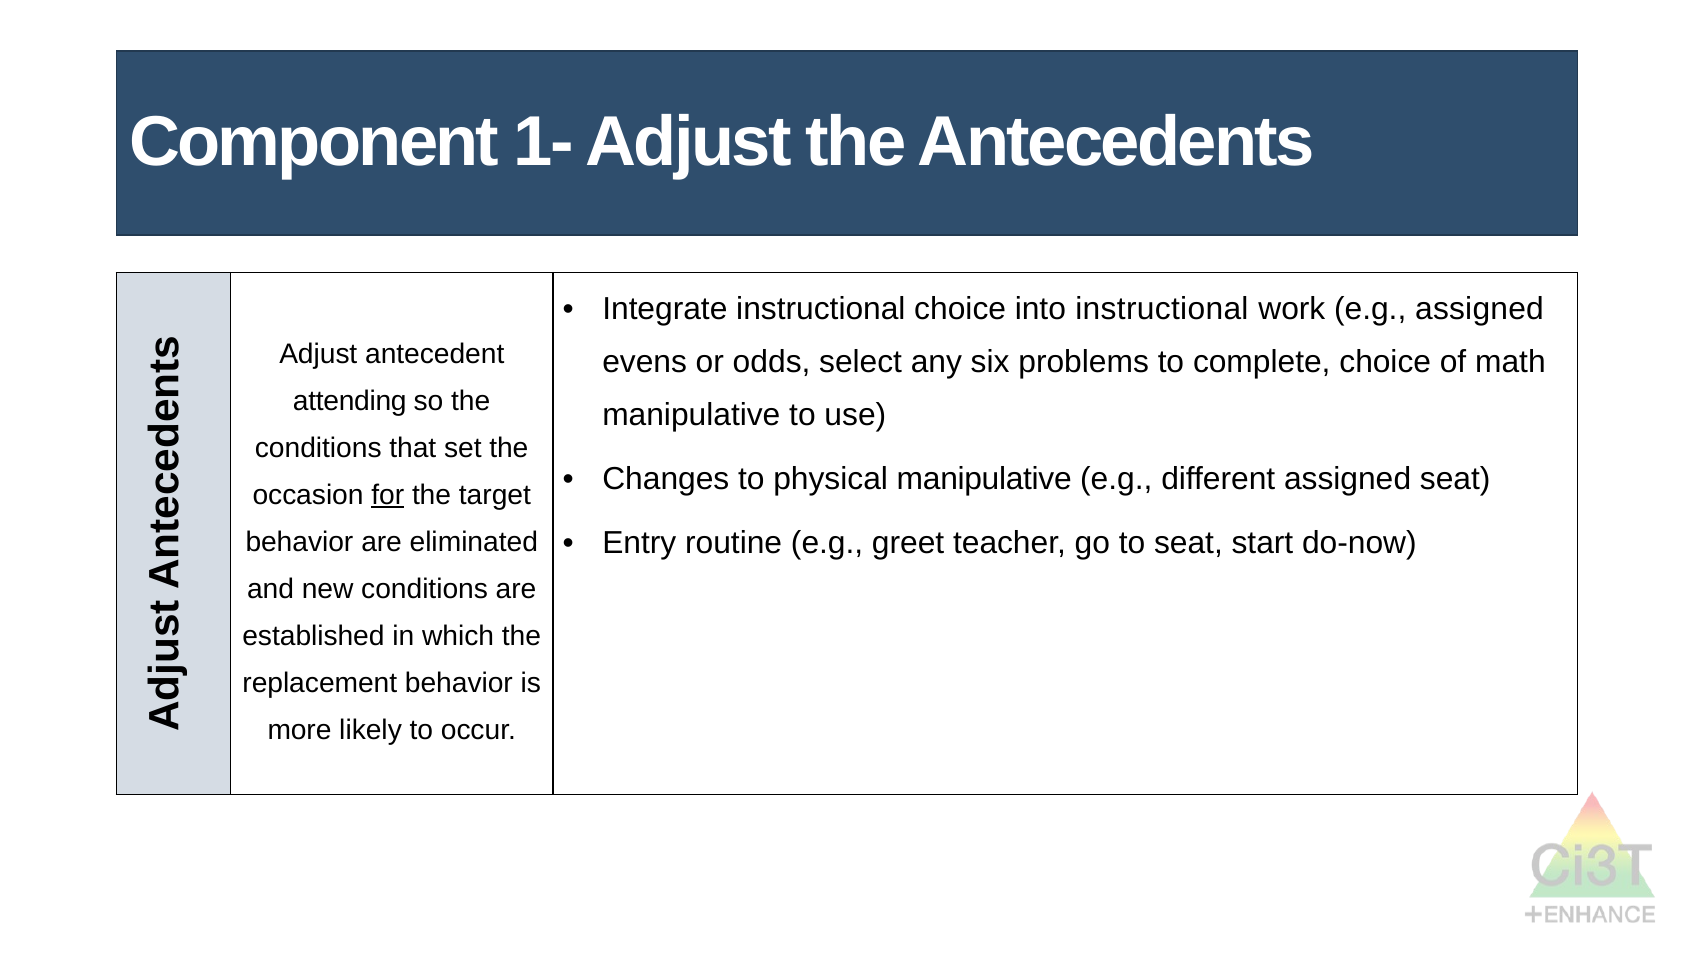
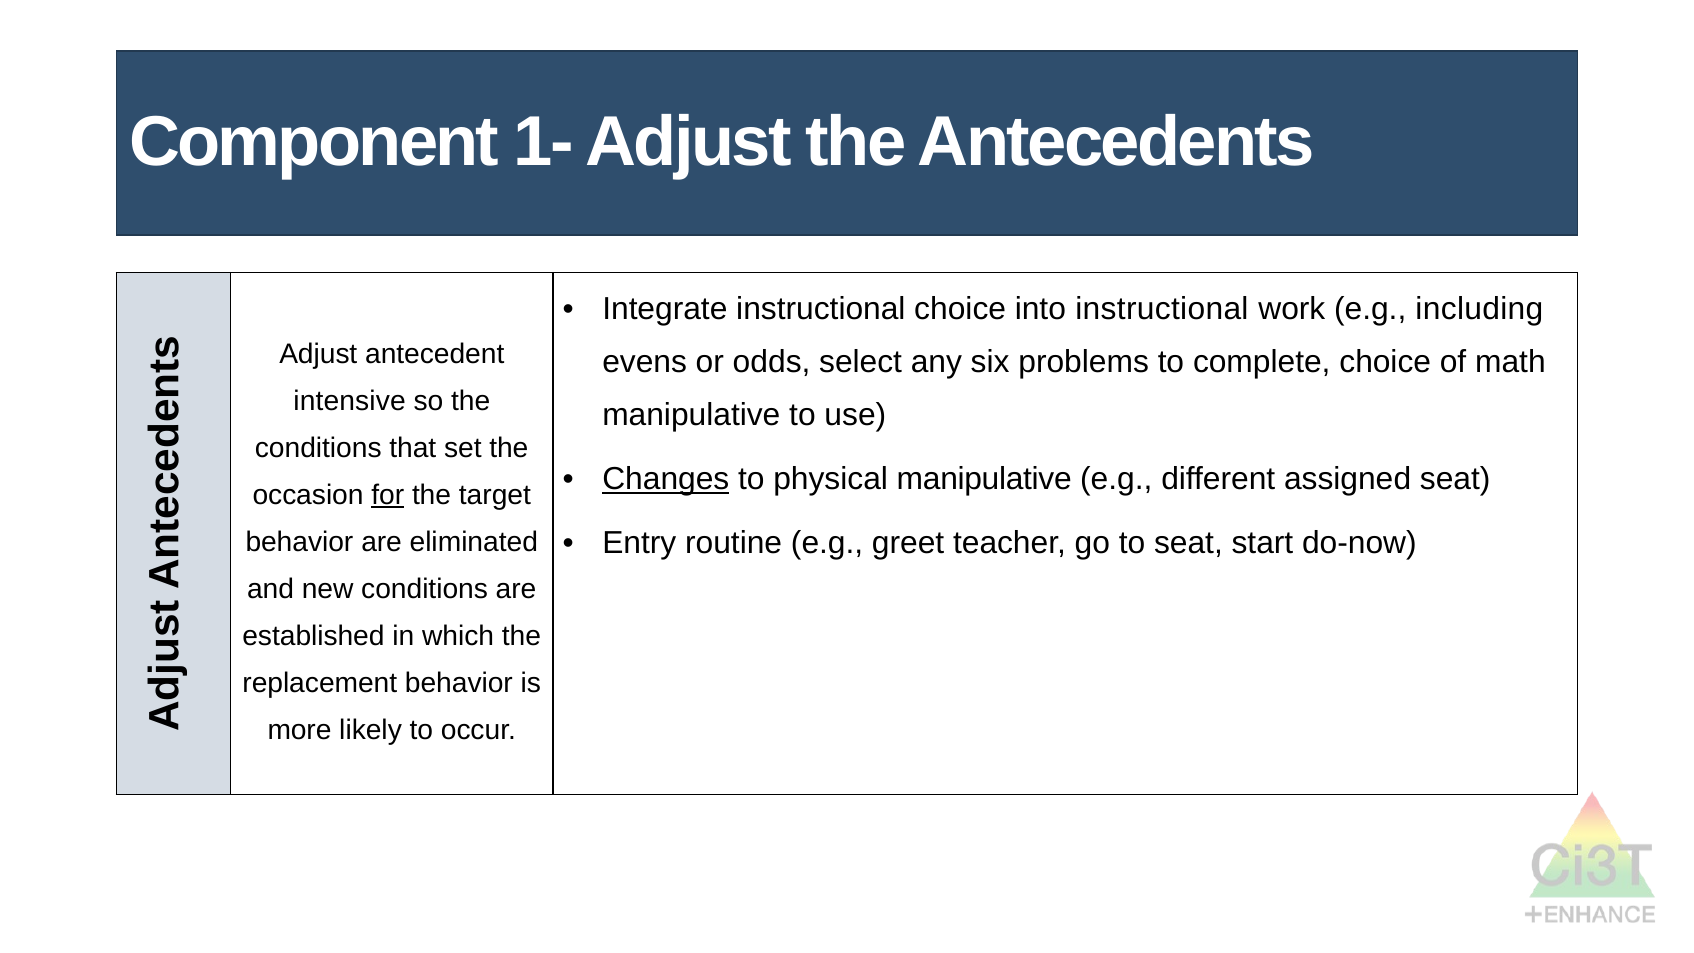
e.g assigned: assigned -> including (1479, 309)
attending: attending -> intensive (350, 401)
Changes underline: none -> present (666, 479)
